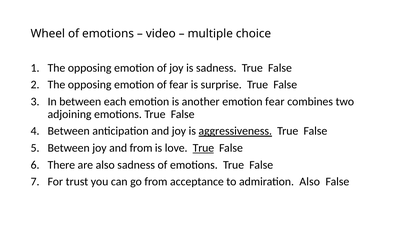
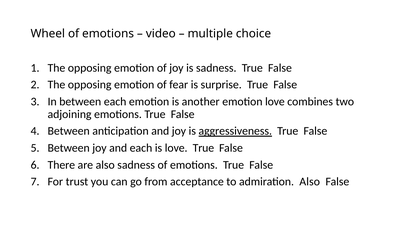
emotion fear: fear -> love (275, 102)
and from: from -> each (141, 148)
True underline: present -> none (203, 148)
